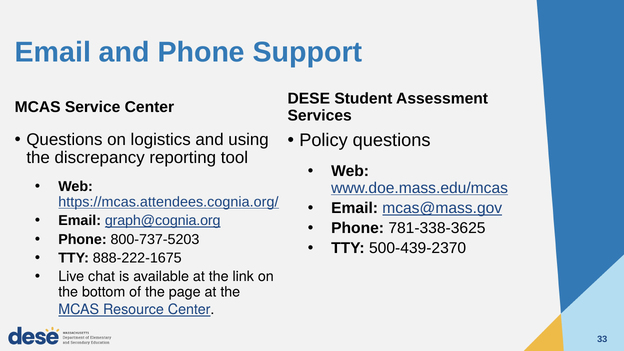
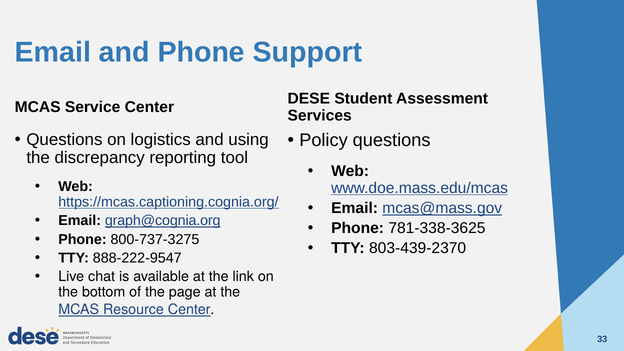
https://mcas.attendees.cognia.org/: https://mcas.attendees.cognia.org/ -> https://mcas.captioning.cognia.org/ (168, 202)
800-737-5203: 800-737-5203 -> 800-737-3275 (155, 239)
500-439-2370: 500-439-2370 -> 803-439-2370 (418, 248)
888-222-1675: 888-222-1675 -> 888-222-9547 (137, 258)
